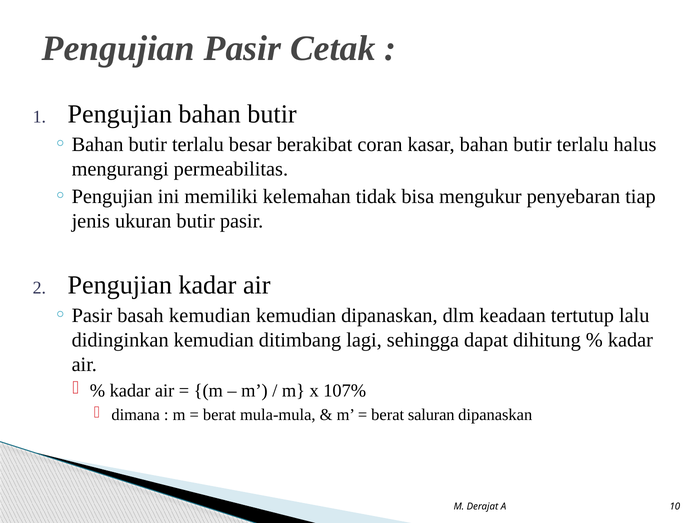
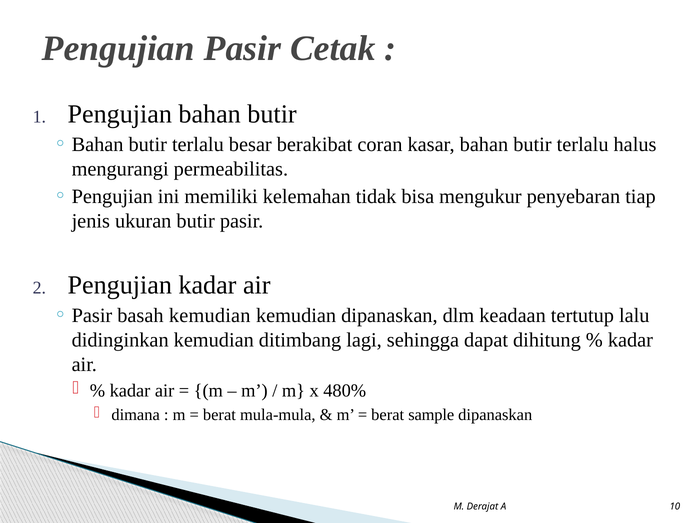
107%: 107% -> 480% (345, 391)
saluran: saluran -> sample (431, 415)
